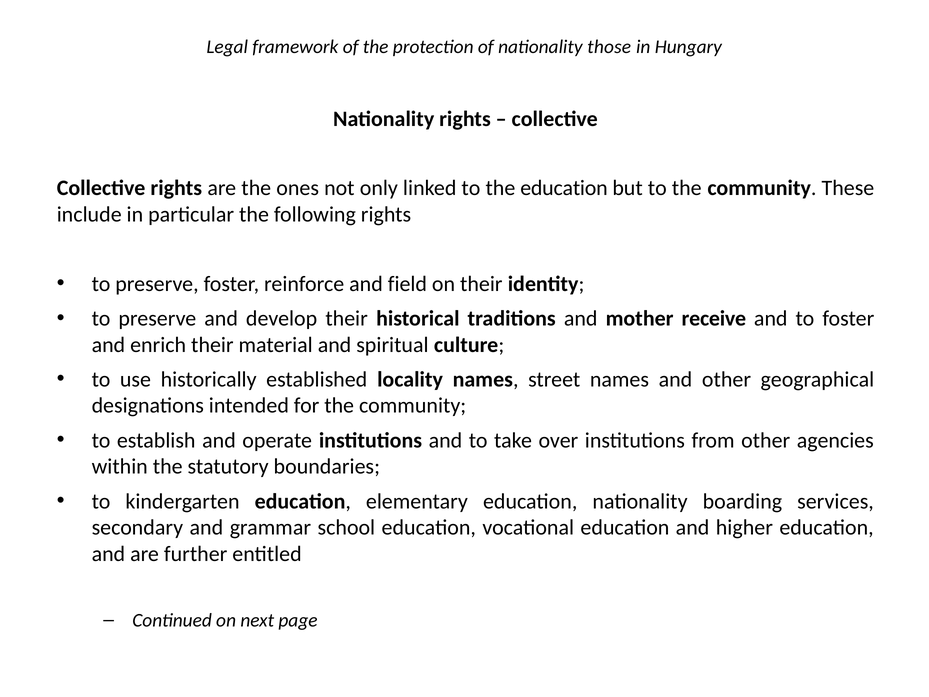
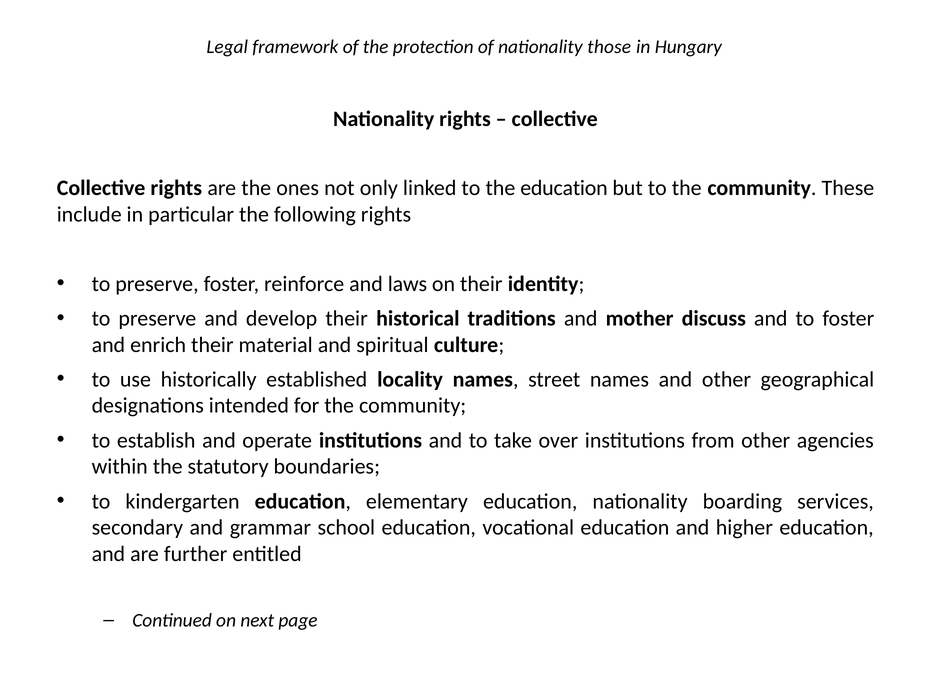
field: field -> laws (407, 284)
receive: receive -> discuss (714, 318)
